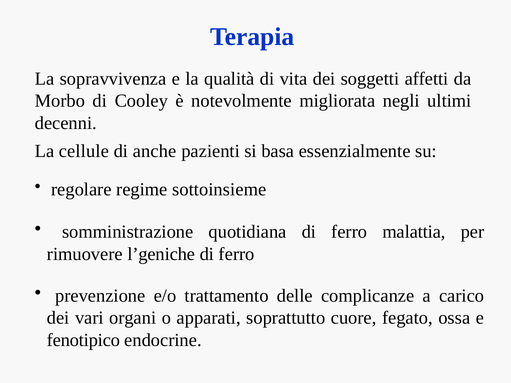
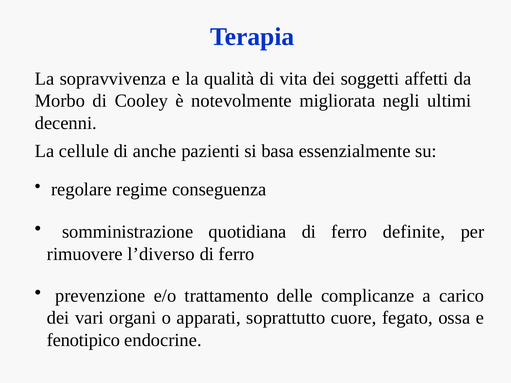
sottoinsieme: sottoinsieme -> conseguenza (219, 189)
malattia: malattia -> definite (414, 232)
l’geniche: l’geniche -> l’diverso (161, 254)
